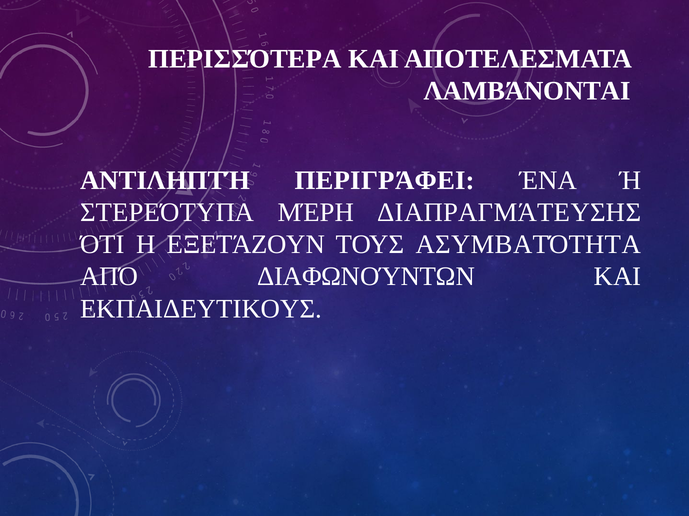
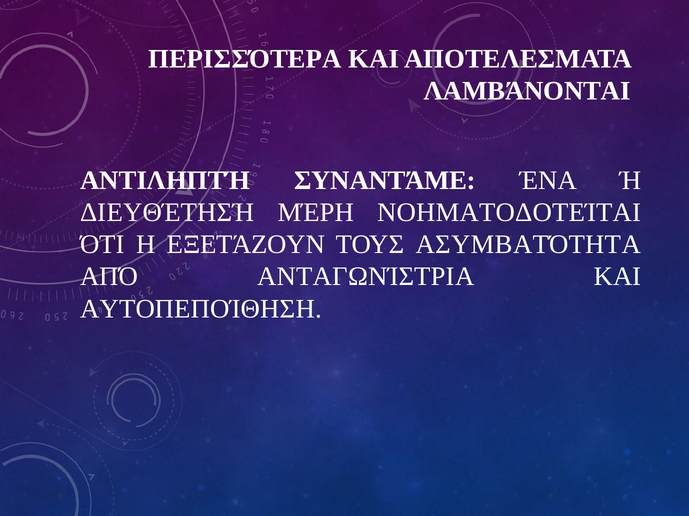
ΠΕΡΙΓΡΆΦΕΙ: ΠΕΡΙΓΡΆΦΕΙ -> ΣΥΝΑΝΤΆΜΕ (385, 180)
ΣΤΕΡΕΌΤΥΠΑ: ΣΤΕΡΕΌΤΥΠΑ -> ΔΙΕΥΘΈΤΗΣΉ (167, 213)
ΔΙΑΠΡΑΓΜΆΤΕΥΣΗΣ: ΔΙΑΠΡΑΓΜΆΤΕΥΣΗΣ -> ΝΟΗΜΑΤΟΔΟΤΕΊΤΑΙ (509, 213)
ΔΙΑΦΩΝΟΎΝΤΩΝ: ΔΙΑΦΩΝΟΎΝΤΩΝ -> ΑΝΤΑΓΩΝΊΣΤΡΙΑ (366, 277)
ΕΚΠΑΙΔΕΥΤΙΚΟΥΣ: ΕΚΠΑΙΔΕΥΤΙΚΟΥΣ -> ΑΥΤΟΠΕΠΟΊΘΗΣΗ (201, 309)
